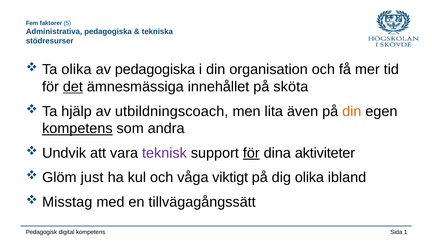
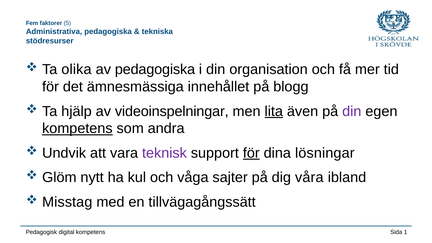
det underline: present -> none (73, 87)
sköta: sköta -> blogg (291, 87)
utbildningscoach: utbildningscoach -> videoinspelningar (172, 111)
lita underline: none -> present (274, 111)
din colour: orange -> purple (352, 111)
aktiviteter: aktiviteter -> lösningar (325, 153)
just: just -> nytt (92, 178)
viktigt: viktigt -> sajter (230, 178)
dig olika: olika -> våra (309, 178)
